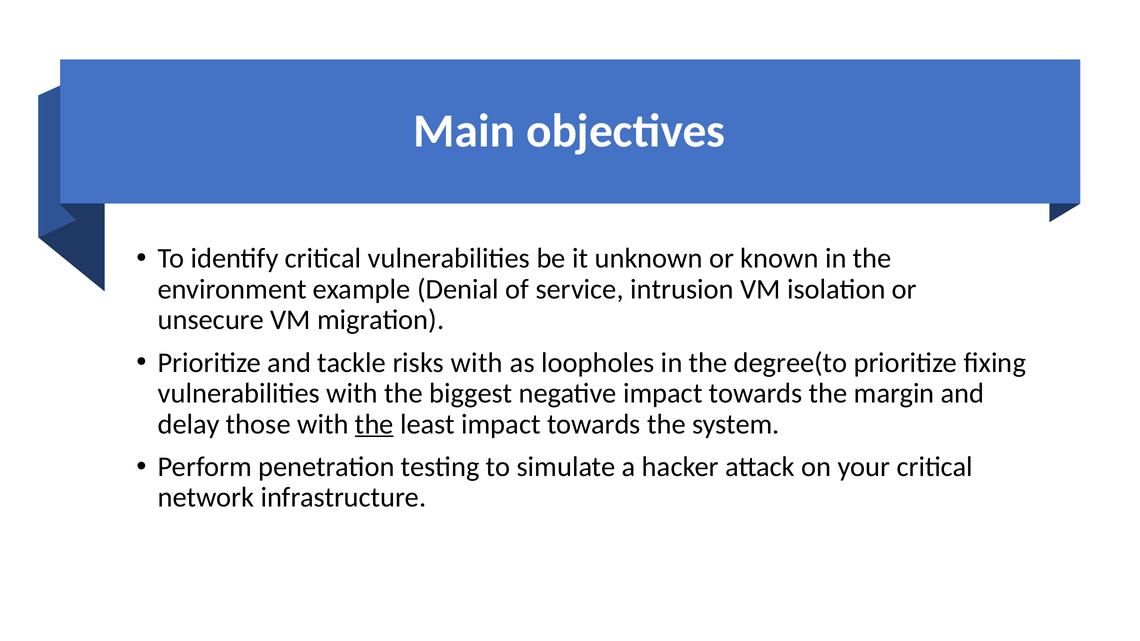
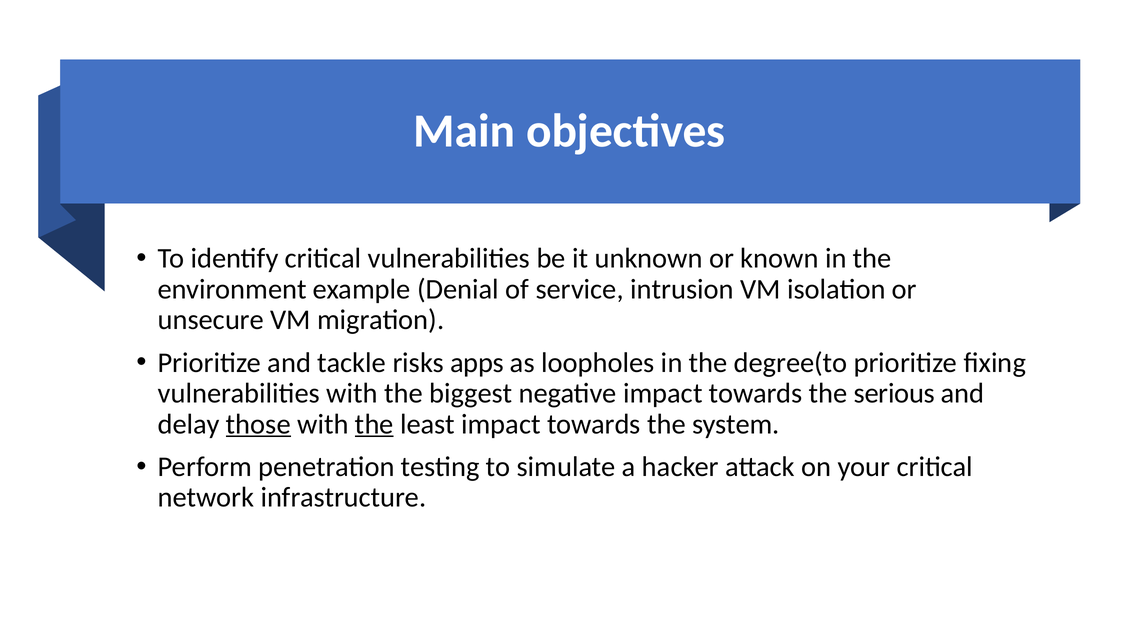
risks with: with -> apps (477, 363)
margin: margin -> serious (894, 394)
those underline: none -> present (258, 424)
